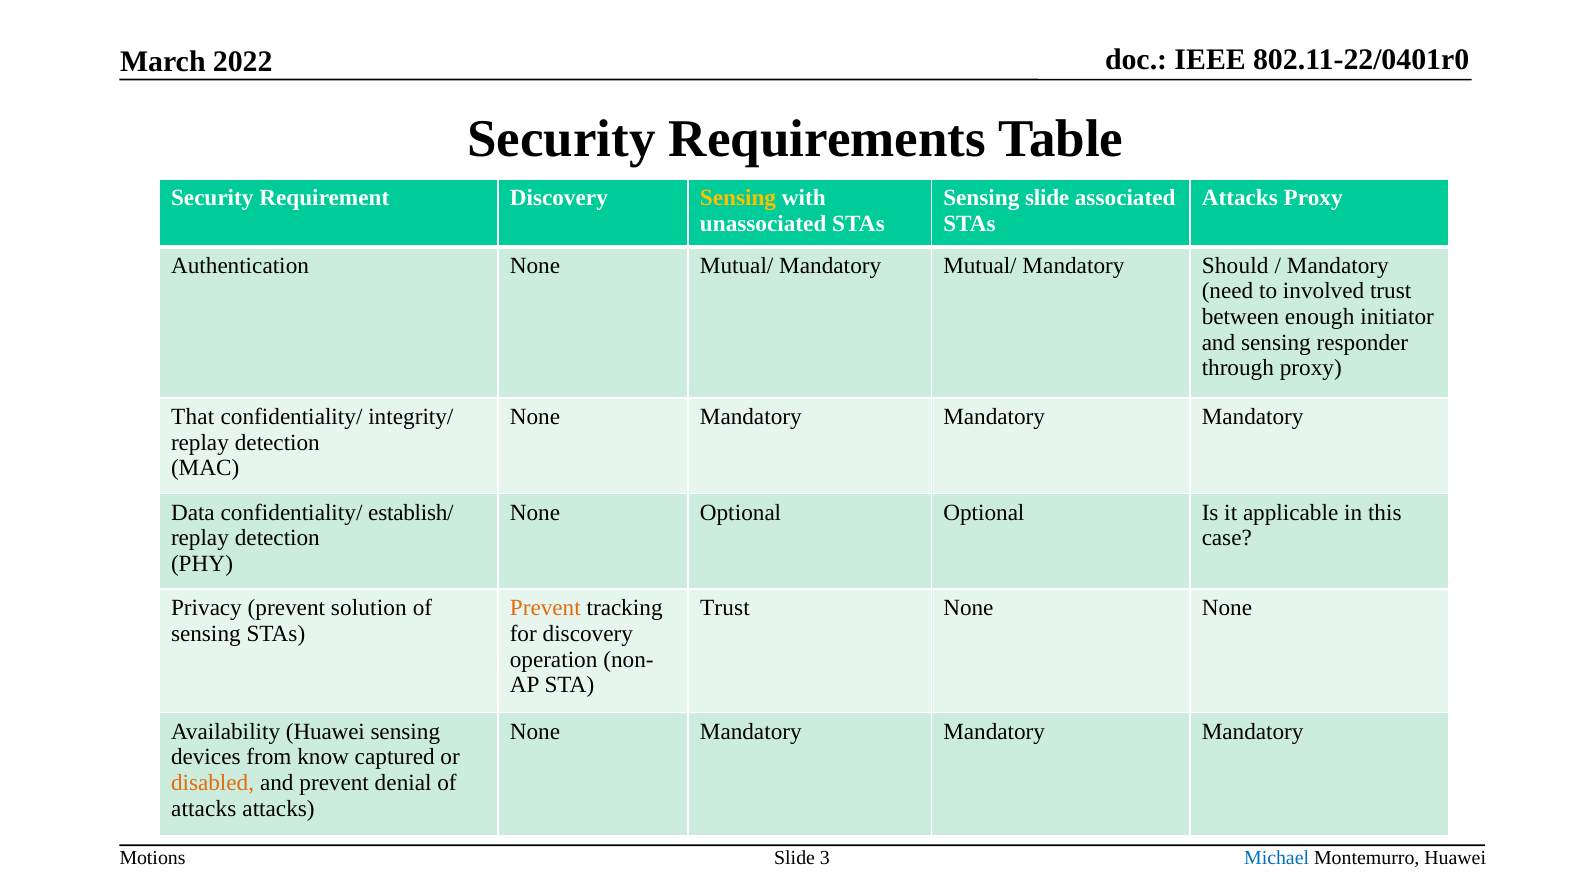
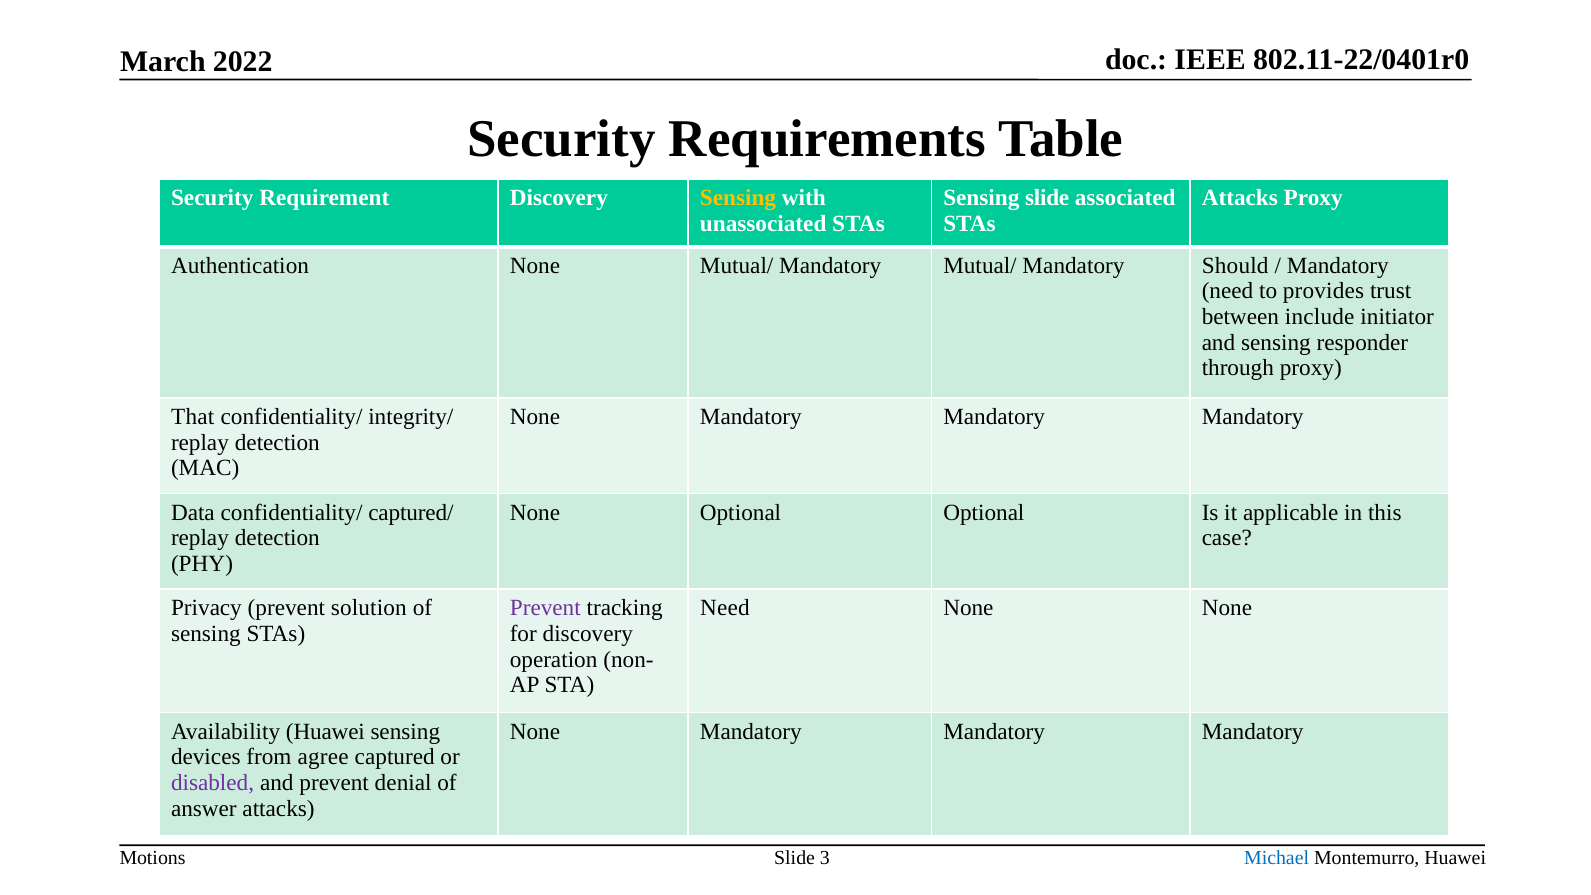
involved: involved -> provides (1324, 291)
enough: enough -> include (1320, 317)
establish/: establish/ -> captured/ (411, 512)
Prevent colour: orange -> purple (545, 608)
Trust: Trust -> Need (725, 608)
know: know -> agree (323, 757)
disabled colour: orange -> purple (213, 783)
attacks: attacks -> answer (204, 808)
